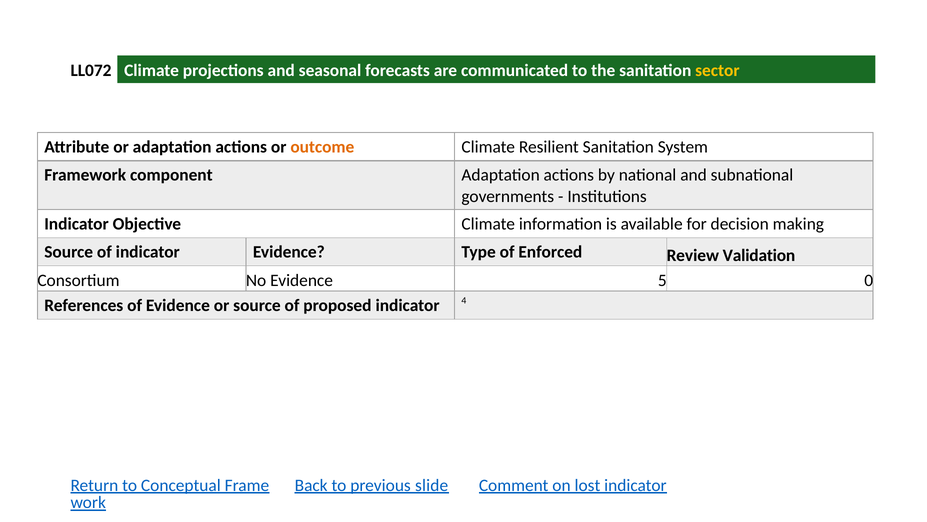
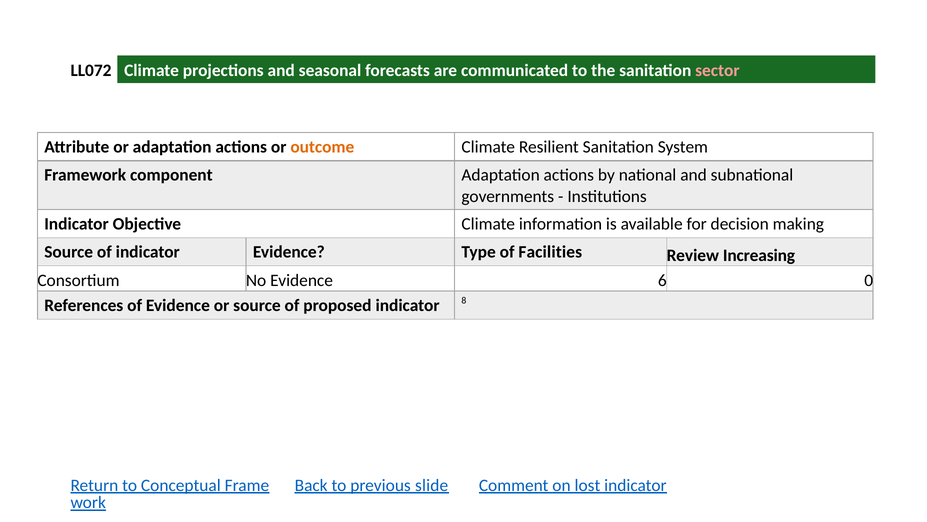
sector colour: yellow -> pink (717, 70)
Enforced: Enforced -> Facilities (550, 252)
Validation: Validation -> Increasing (759, 255)
5: 5 -> 6 (662, 280)
4: 4 -> 8 (464, 300)
